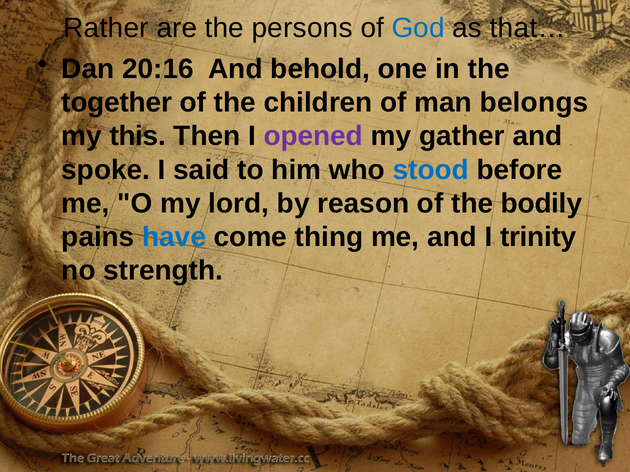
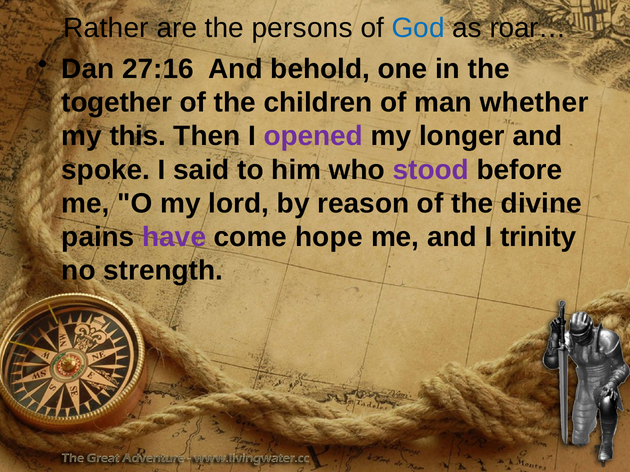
that…: that… -> roar… (528, 28)
20:16: 20:16 -> 27:16 (158, 69)
belongs: belongs -> whether (534, 103)
gather: gather -> longer (462, 136)
stood colour: blue -> purple (431, 170)
bodily: bodily -> divine (541, 204)
have colour: blue -> purple (174, 237)
thing: thing -> hope (329, 237)
